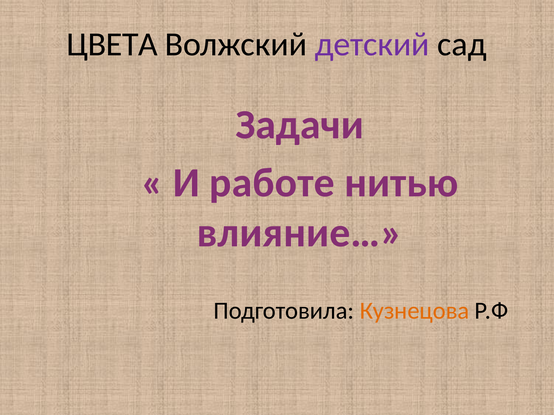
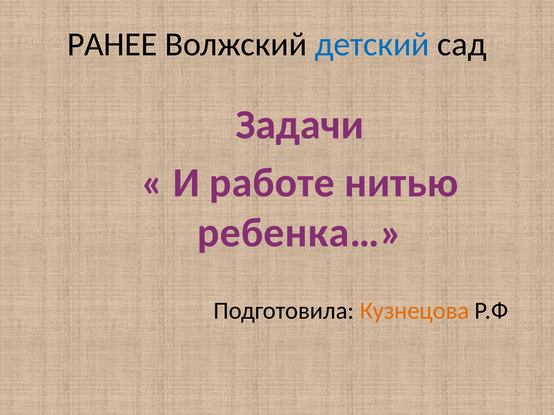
ЦВЕТА: ЦВЕТА -> РАНЕЕ (112, 44)
детский colour: purple -> blue (372, 44)
влияние…: влияние… -> ребенка… (300, 233)
